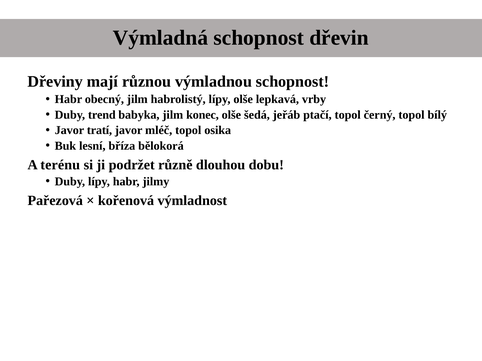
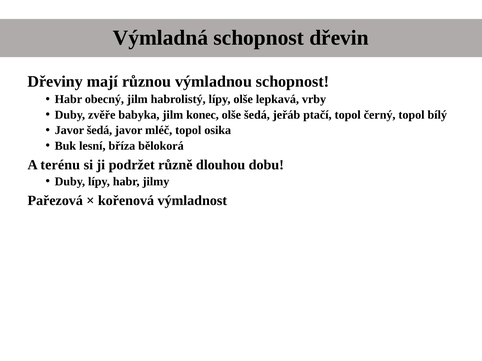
trend: trend -> zvěře (102, 115)
Javor tratí: tratí -> šedá (99, 130)
